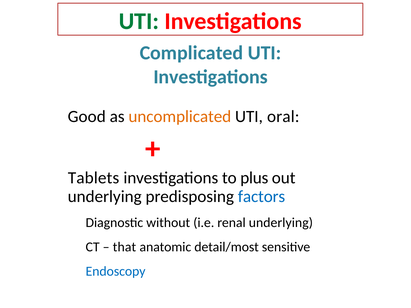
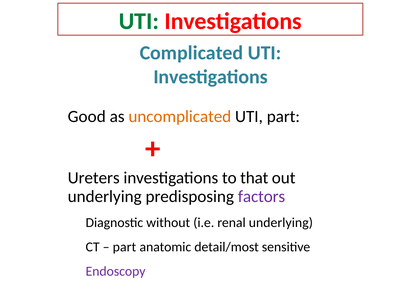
UTI oral: oral -> part (283, 117)
Tablets: Tablets -> Ureters (94, 178)
plus: plus -> that (254, 178)
factors colour: blue -> purple (262, 197)
that: that -> part (124, 247)
Endoscopy colour: blue -> purple (116, 272)
